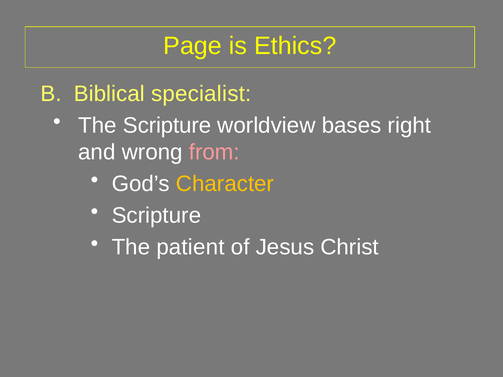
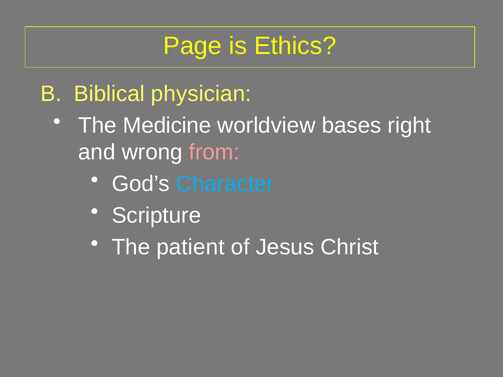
specialist: specialist -> physician (201, 94)
The Scripture: Scripture -> Medicine (167, 125)
Character colour: yellow -> light blue (225, 184)
